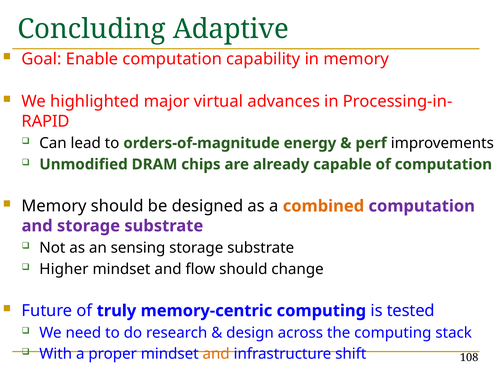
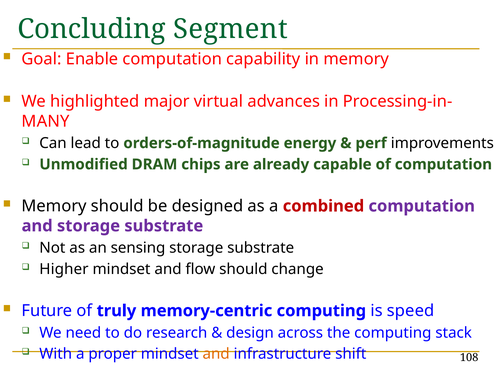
Adaptive: Adaptive -> Segment (230, 29)
RAPID: RAPID -> MANY (45, 121)
combined colour: orange -> red (323, 206)
tested: tested -> speed (411, 311)
